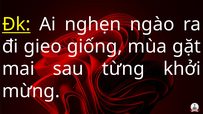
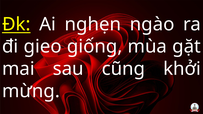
từng: từng -> cũng (123, 69)
